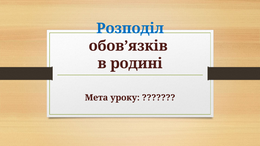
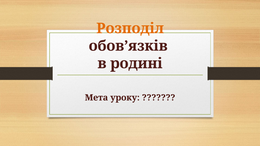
Розподіл colour: blue -> orange (130, 28)
